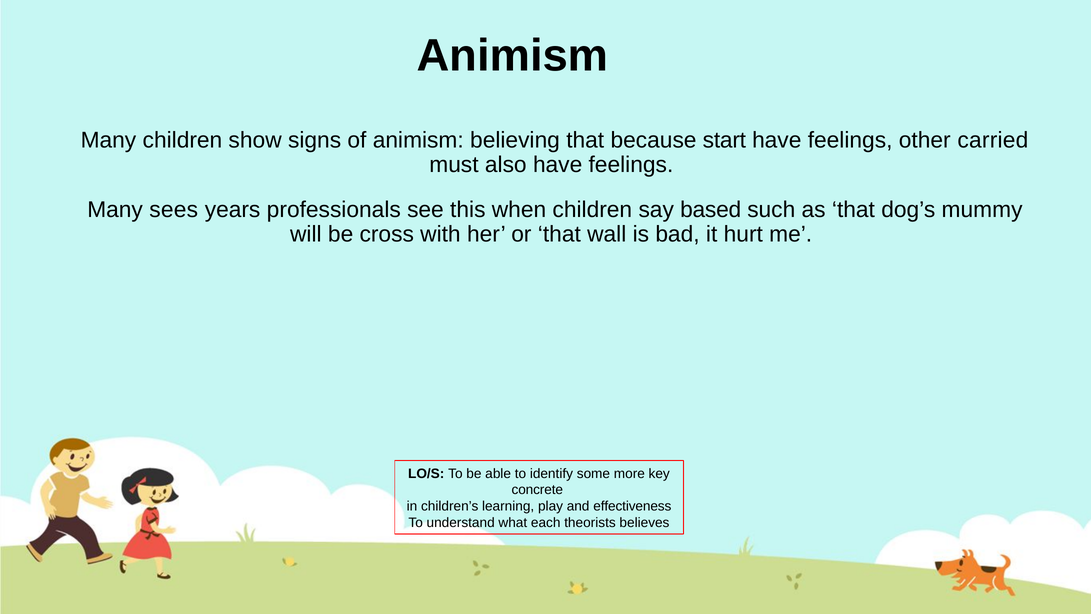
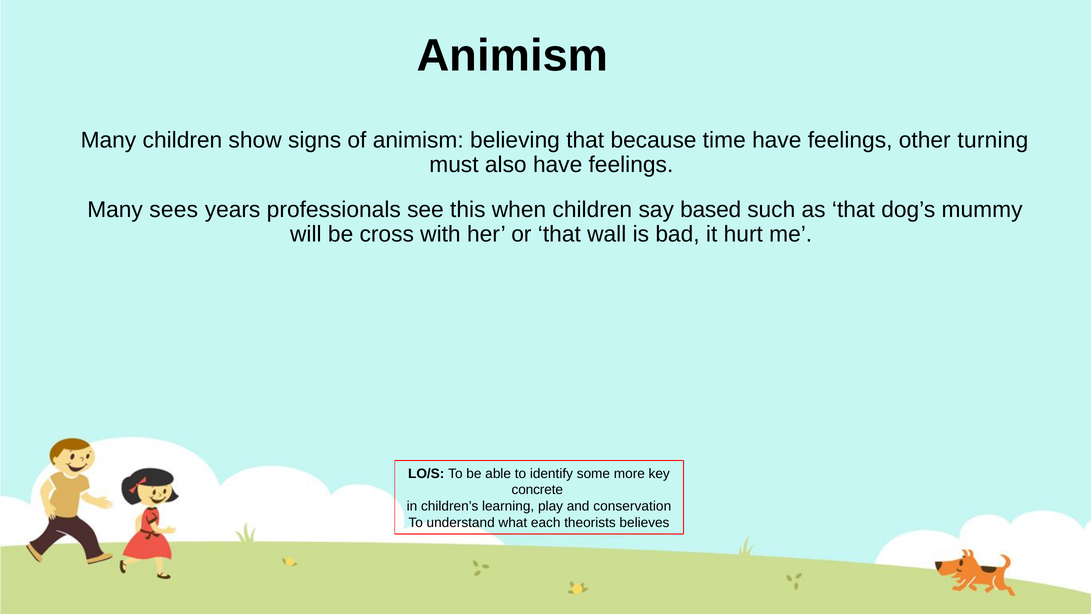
start: start -> time (724, 140)
carried: carried -> turning (993, 140)
effectiveness: effectiveness -> conservation (632, 506)
